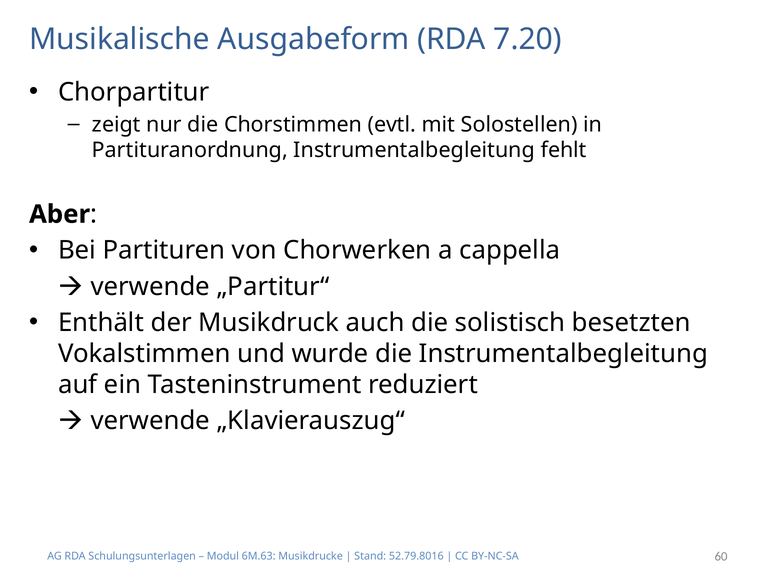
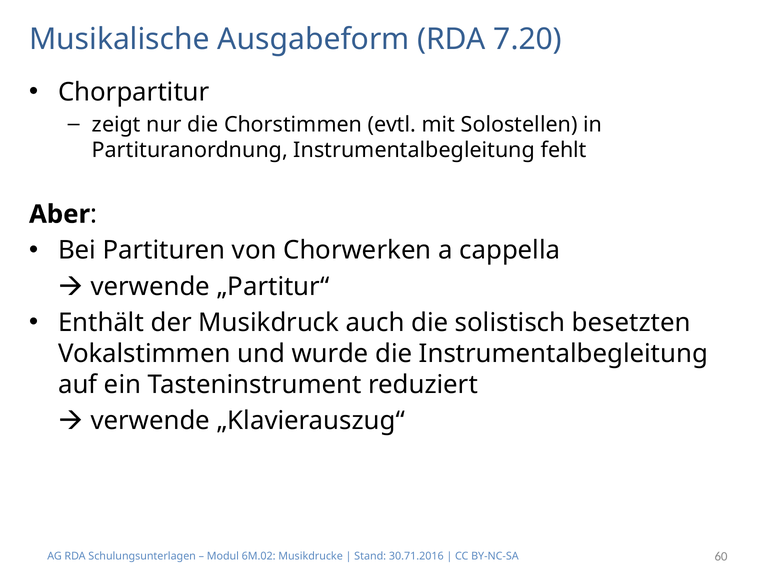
6M.63: 6M.63 -> 6M.02 (259, 556)
52.79.8016: 52.79.8016 -> 30.71.2016 (416, 556)
